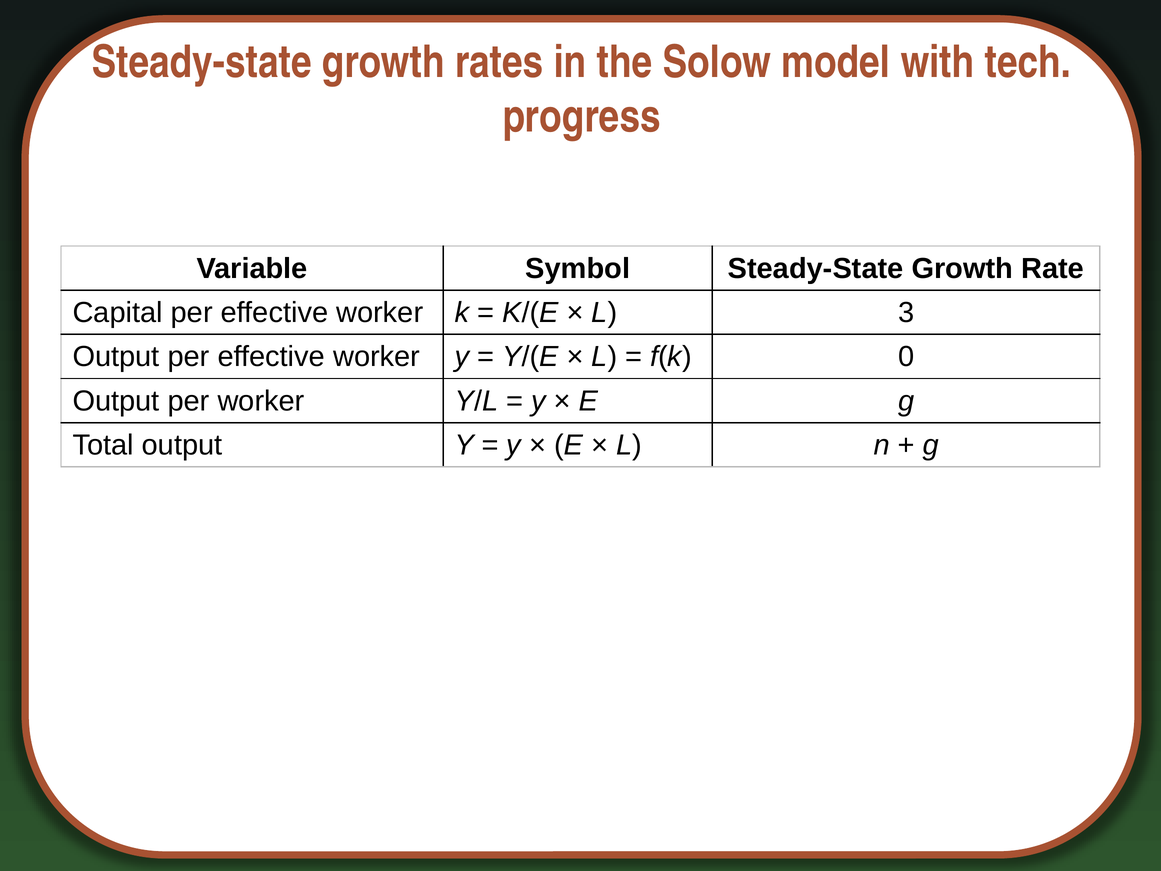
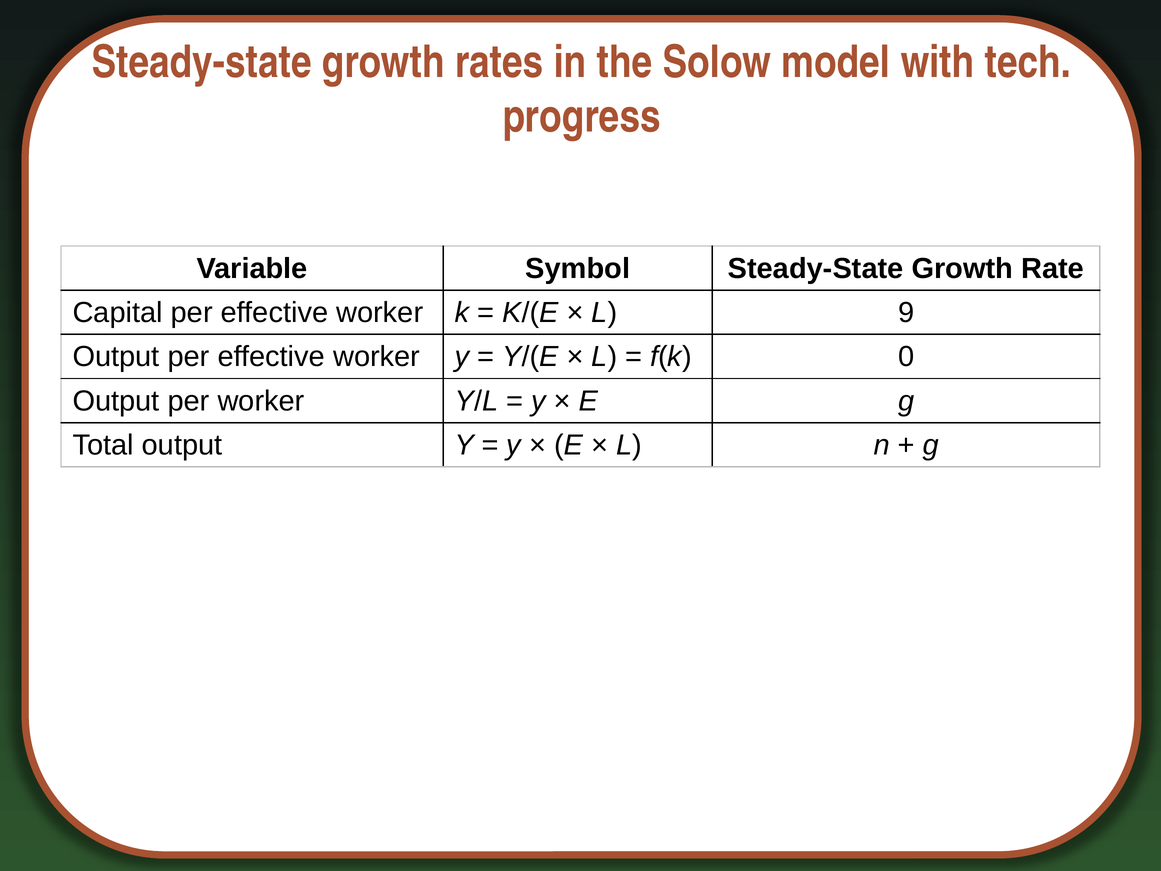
3: 3 -> 9 (906, 313)
